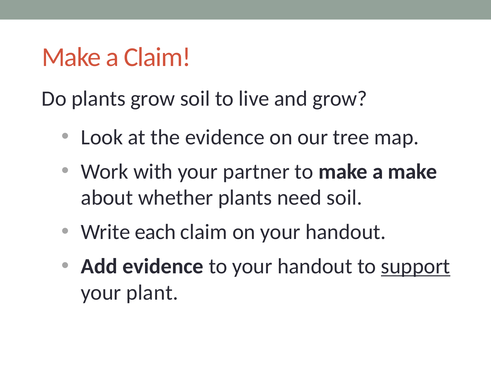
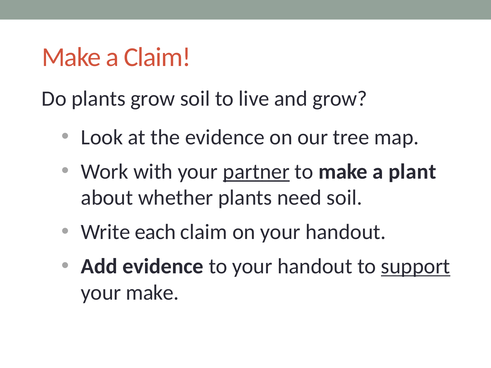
partner underline: none -> present (256, 172)
a make: make -> plant (412, 172)
your plant: plant -> make (152, 293)
